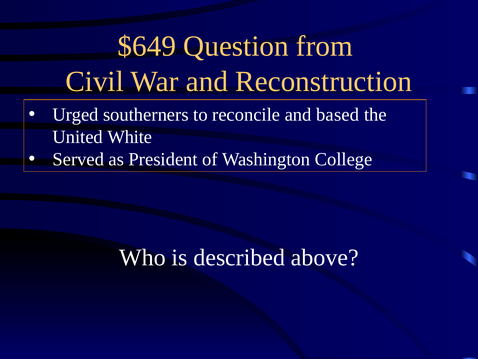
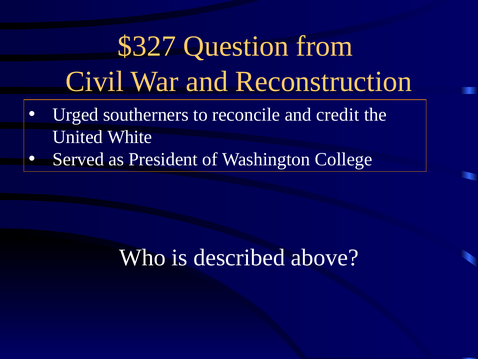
$649: $649 -> $327 (147, 46)
based: based -> credit (338, 114)
